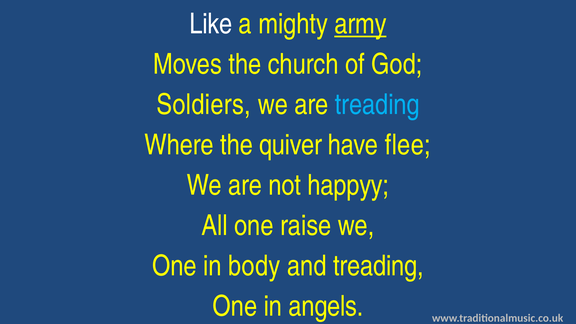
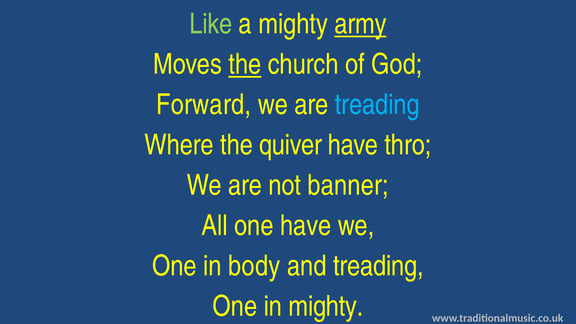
Like colour: white -> light green (211, 24)
the underline: none -> present (245, 64)
Soldiers: Soldiers -> Forward (204, 105)
flee: flee -> thro (408, 145)
happyy: happyy -> banner (348, 185)
one raise: raise -> have (306, 226)
in angels: angels -> mighty (326, 306)
